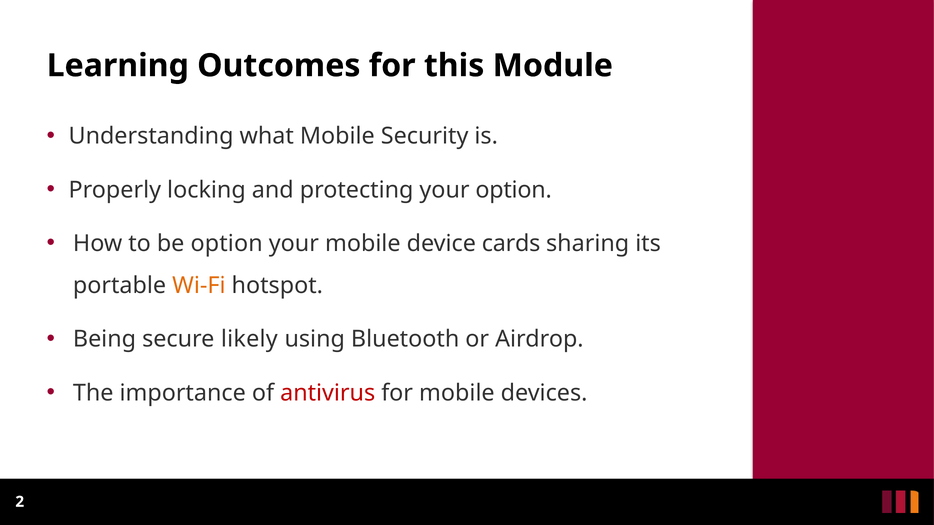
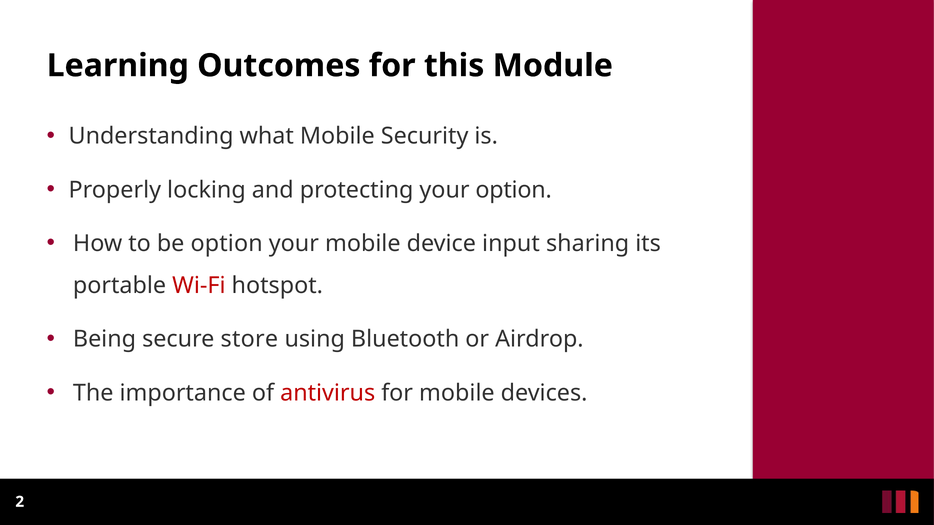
cards: cards -> input (511, 244)
Wi-Fi colour: orange -> red (199, 286)
likely: likely -> store (249, 339)
